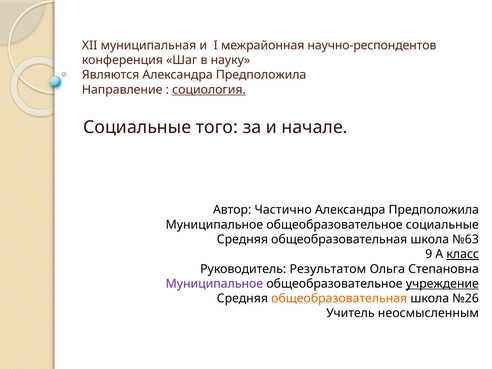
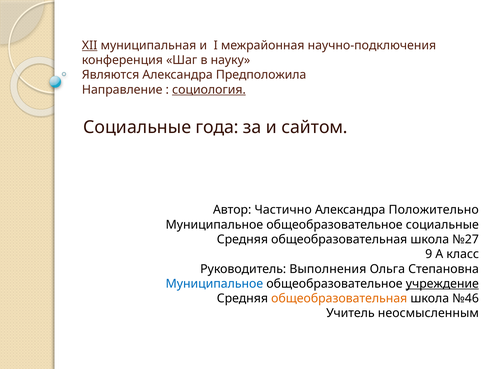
XII underline: none -> present (90, 45)
научно-респондентов: научно-респондентов -> научно-подключения (372, 45)
того: того -> года (217, 127)
начале: начале -> сайтом (315, 127)
Предположила: Предположила -> Положительно (434, 210)
№63: №63 -> №27 (466, 239)
класс underline: present -> none (463, 254)
Результатом: Результатом -> Выполнения (328, 269)
Муниципальное colour: purple -> blue (214, 284)
№26: №26 -> №46 (466, 298)
